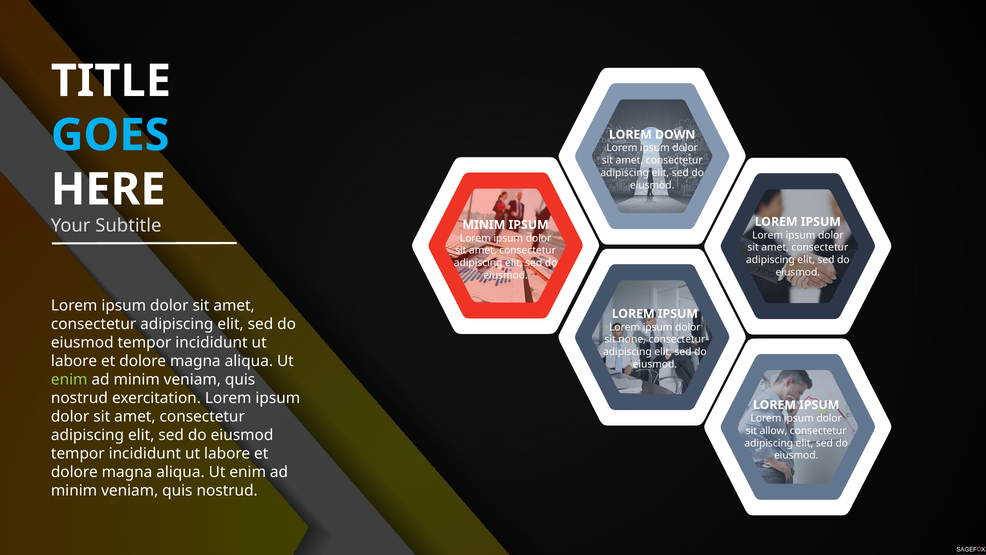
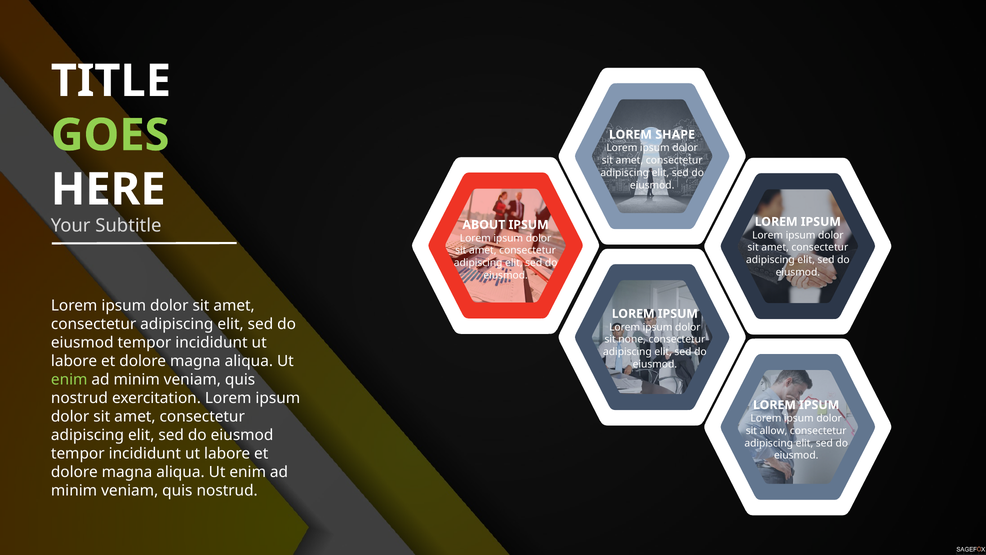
GOES colour: light blue -> light green (110, 135)
DOWN: DOWN -> SHAPE (675, 135)
MINIM: MINIM -> ABOUT (484, 225)
